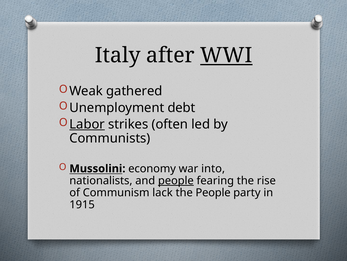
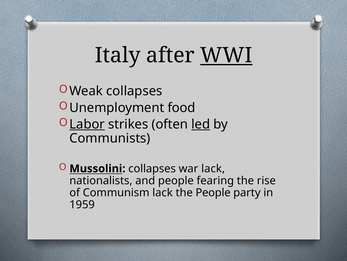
Weak gathered: gathered -> collapses (134, 91)
debt: debt -> food (181, 107)
led underline: none -> present (201, 124)
Mussolini economy: economy -> collapses (152, 168)
war into: into -> lack (213, 168)
people underline: present -> none (176, 180)
1915: 1915 -> 1959 (82, 204)
